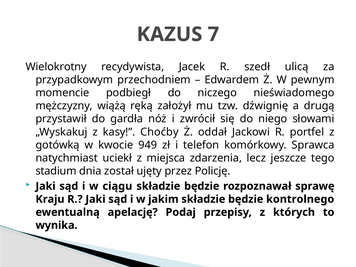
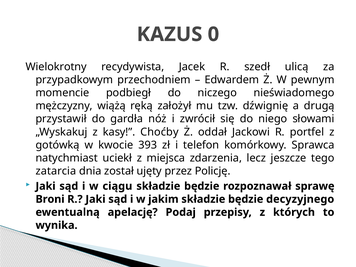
7: 7 -> 0 (213, 34)
949: 949 -> 393 (148, 145)
stadium: stadium -> zatarcia (56, 171)
Kraju: Kraju -> Broni (50, 199)
kontrolnego: kontrolnego -> decyzyjnego (300, 199)
